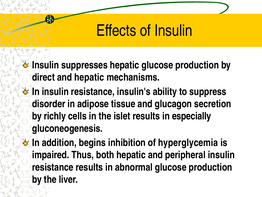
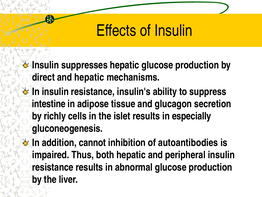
disorder: disorder -> intestine (49, 104)
begins: begins -> cannot (92, 142)
hyperglycemia: hyperglycemia -> autoantibodies (188, 142)
